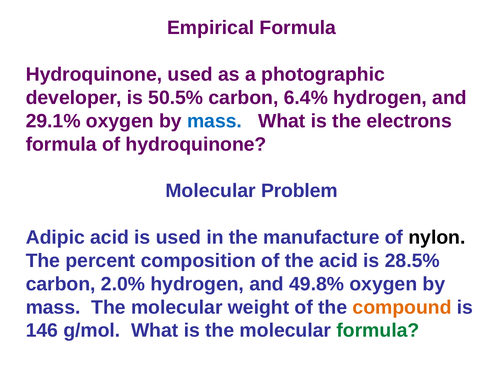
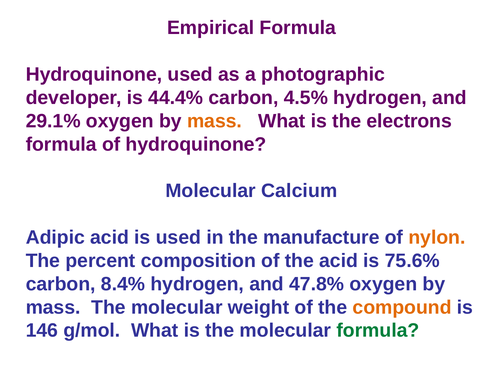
50.5%: 50.5% -> 44.4% (176, 98)
6.4%: 6.4% -> 4.5% (306, 98)
mass colour: blue -> orange (215, 121)
Problem: Problem -> Calcium (299, 191)
nylon colour: black -> orange (437, 238)
28.5%: 28.5% -> 75.6% (412, 261)
2.0%: 2.0% -> 8.4% (123, 284)
49.8%: 49.8% -> 47.8% (317, 284)
